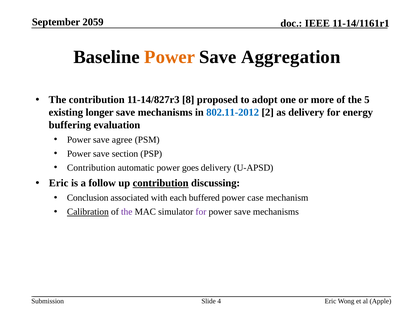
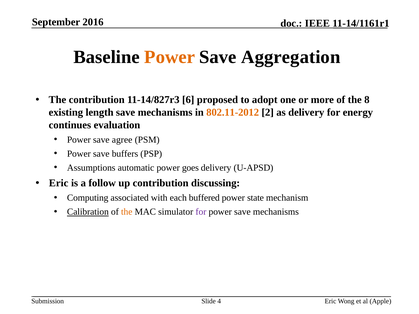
2059: 2059 -> 2016 (93, 22)
8: 8 -> 6 (188, 100)
5: 5 -> 8 (367, 100)
longer: longer -> length (100, 112)
802.11-2012 colour: blue -> orange (233, 112)
buffering: buffering -> continues (70, 125)
section: section -> buffers (125, 154)
Contribution: Contribution -> Assumptions (91, 168)
contribution underline: present -> none (161, 183)
Conclusion: Conclusion -> Computing (88, 198)
case: case -> state (256, 198)
the colour: purple -> orange (127, 212)
